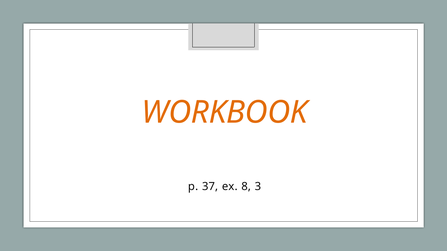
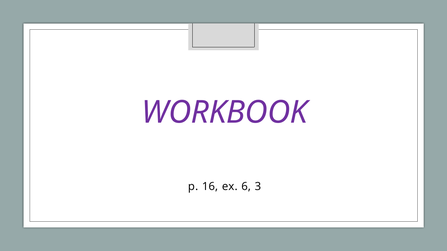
WORKBOOK colour: orange -> purple (225, 113)
37: 37 -> 16 (210, 187)
8: 8 -> 6 (246, 187)
